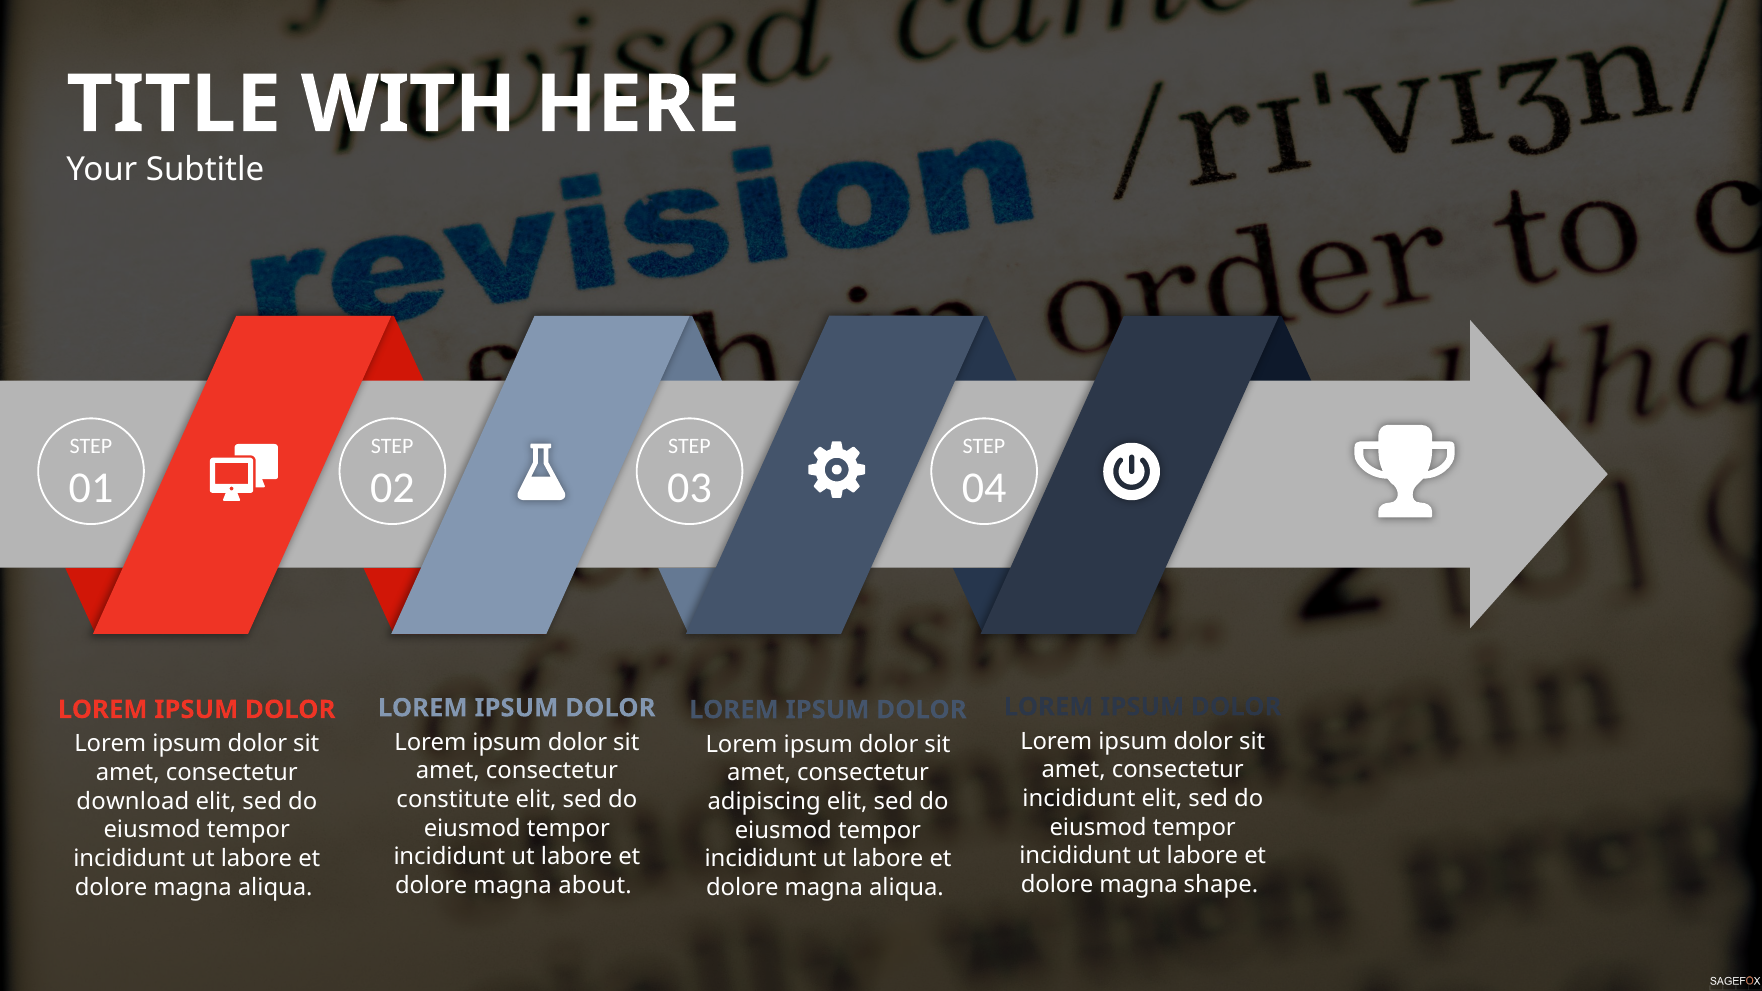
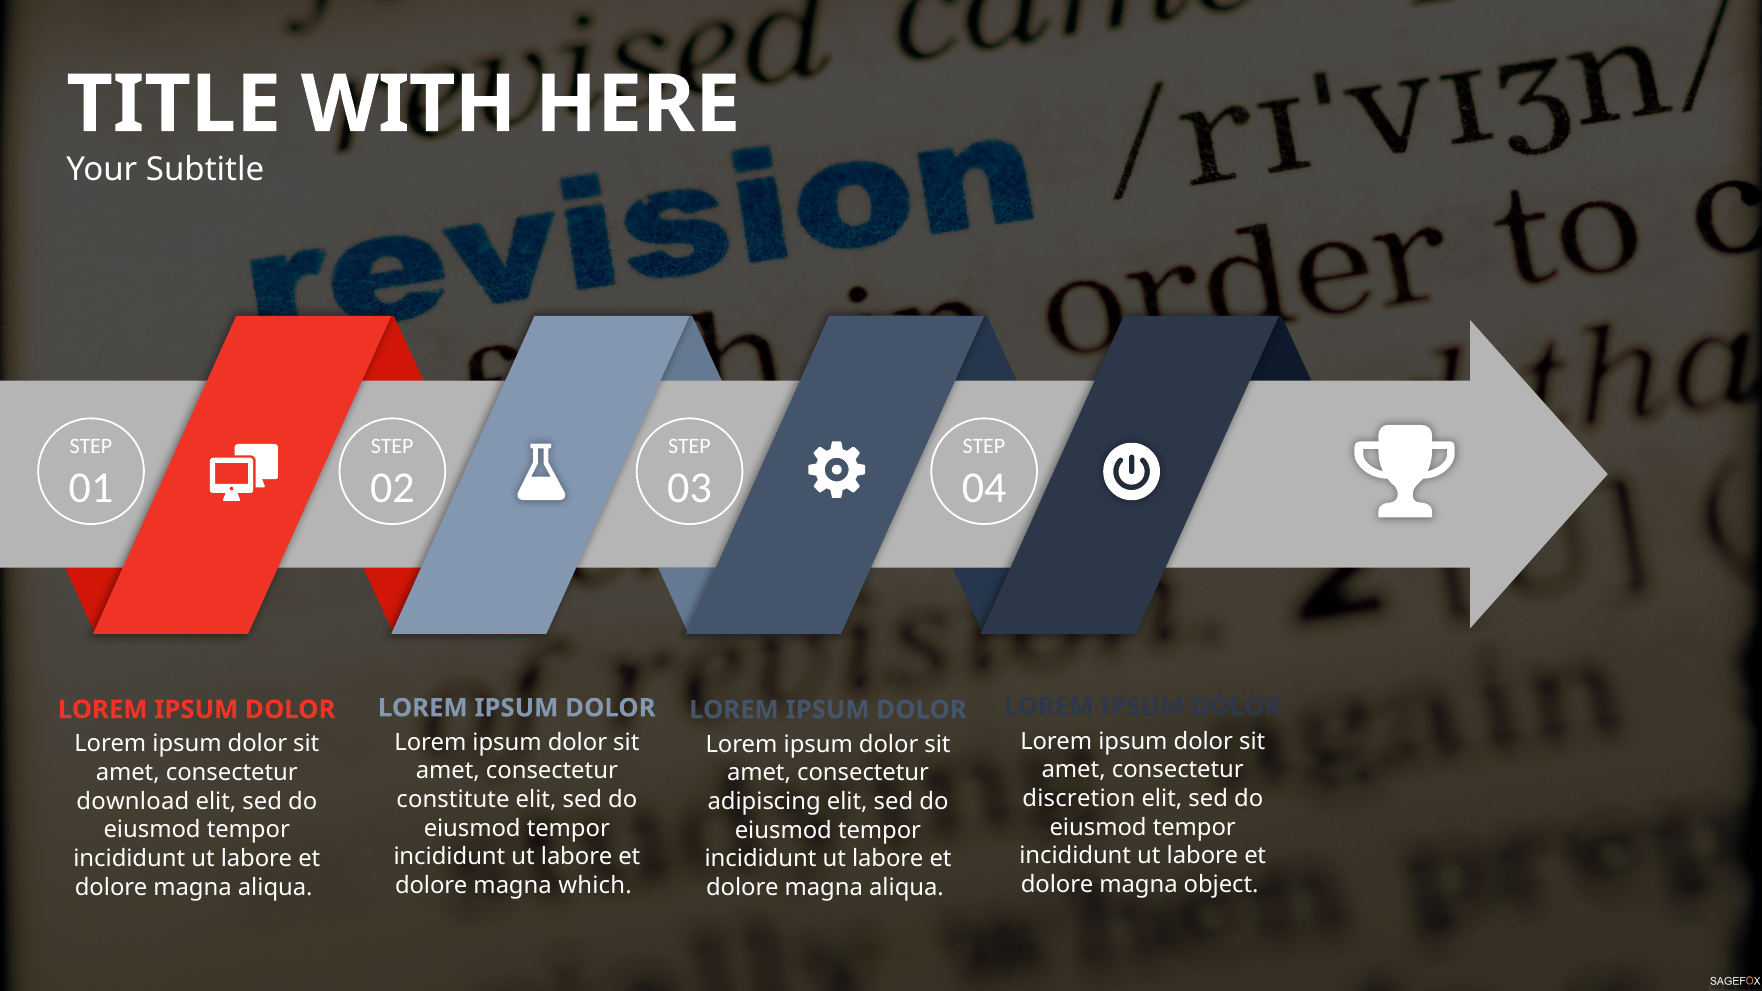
incididunt: incididunt -> discretion (1079, 799)
shape: shape -> object (1221, 885)
about: about -> which (595, 886)
